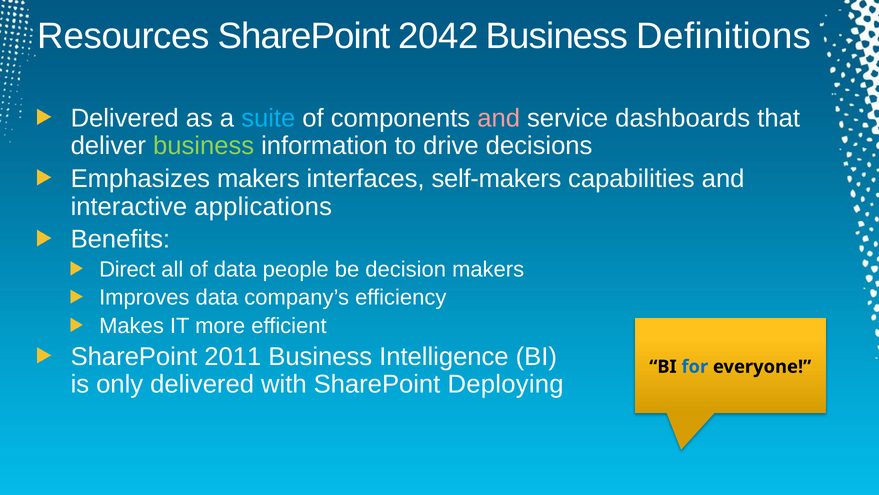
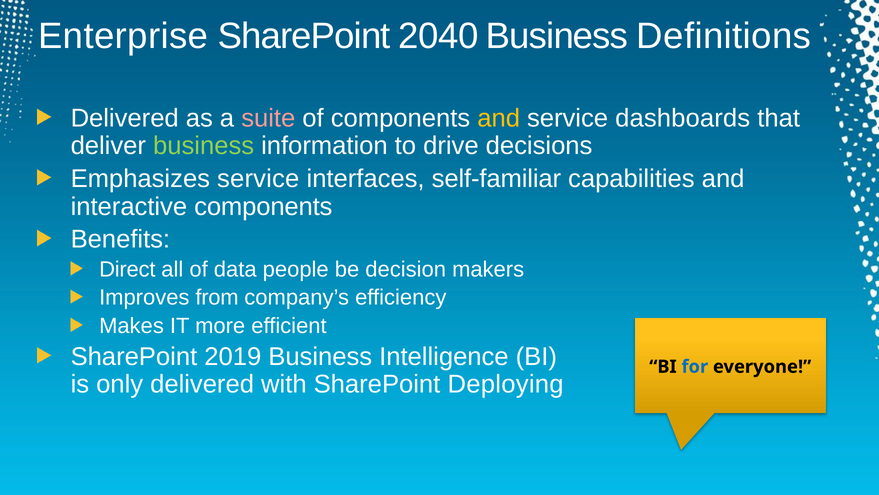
Resources: Resources -> Enterprise (123, 36)
2042: 2042 -> 2040 (438, 36)
suite colour: light blue -> pink (268, 118)
and colour: pink -> yellow (499, 118)
Emphasizes makers: makers -> service (258, 179)
self-makers: self-makers -> self-familiar (496, 179)
interactive applications: applications -> components (263, 206)
Improves data: data -> from (217, 297)
2011: 2011 -> 2019 (233, 356)
